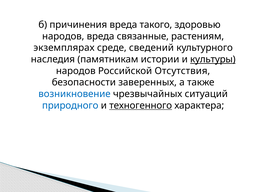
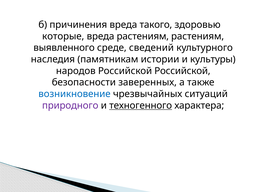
народов: народов -> которые (63, 36)
вреда связанные: связанные -> растениям (143, 36)
экземплярах: экземплярах -> выявленного (64, 48)
культуры underline: present -> none (213, 59)
Российской Отсутствия: Отсутствия -> Российской (182, 71)
природного colour: blue -> purple (70, 105)
